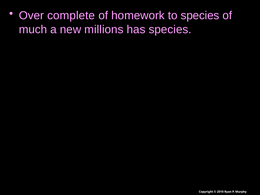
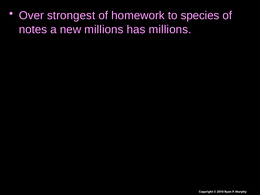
complete: complete -> strongest (71, 16)
much: much -> notes (33, 29)
has species: species -> millions (170, 29)
